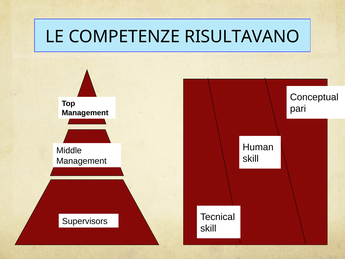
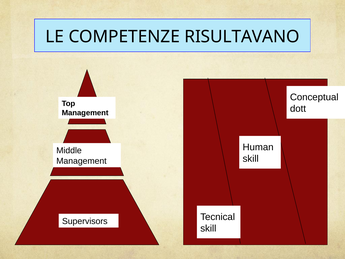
pari: pari -> dott (298, 109)
